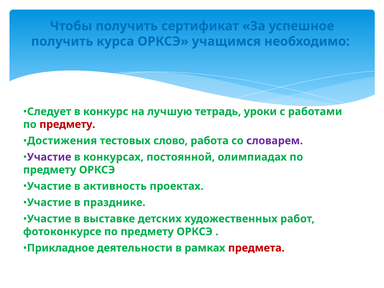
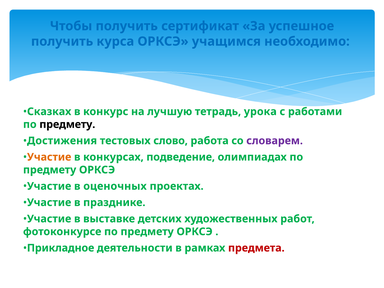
Следует: Следует -> Сказках (49, 112)
уроки: уроки -> урока (260, 112)
предмету colour: red -> black (67, 124)
Участие colour: purple -> orange (49, 157)
постоянной: постоянной -> подведение (181, 157)
активность: активность -> оценочных (115, 186)
